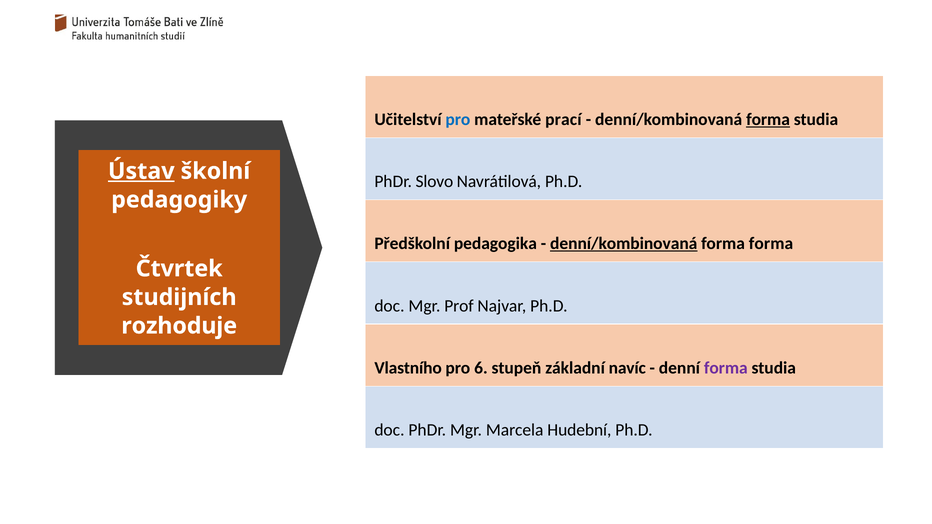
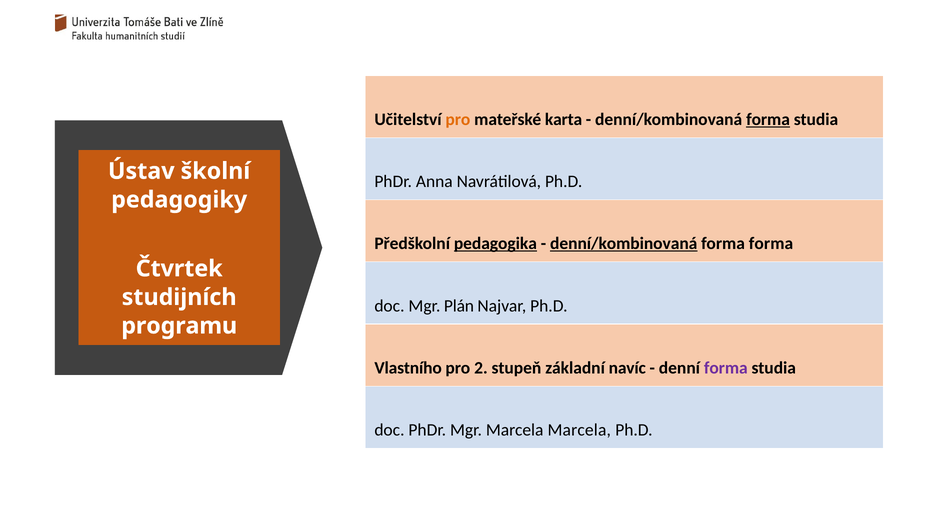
pro colour: blue -> orange (458, 119)
prací: prací -> karta (564, 119)
Ústav underline: present -> none (141, 171)
Slovo: Slovo -> Anna (434, 182)
pedagogika underline: none -> present (495, 244)
Prof: Prof -> Plán (459, 306)
rozhoduje: rozhoduje -> programu (179, 326)
6: 6 -> 2 (481, 368)
Marcela Hudební: Hudební -> Marcela (579, 430)
